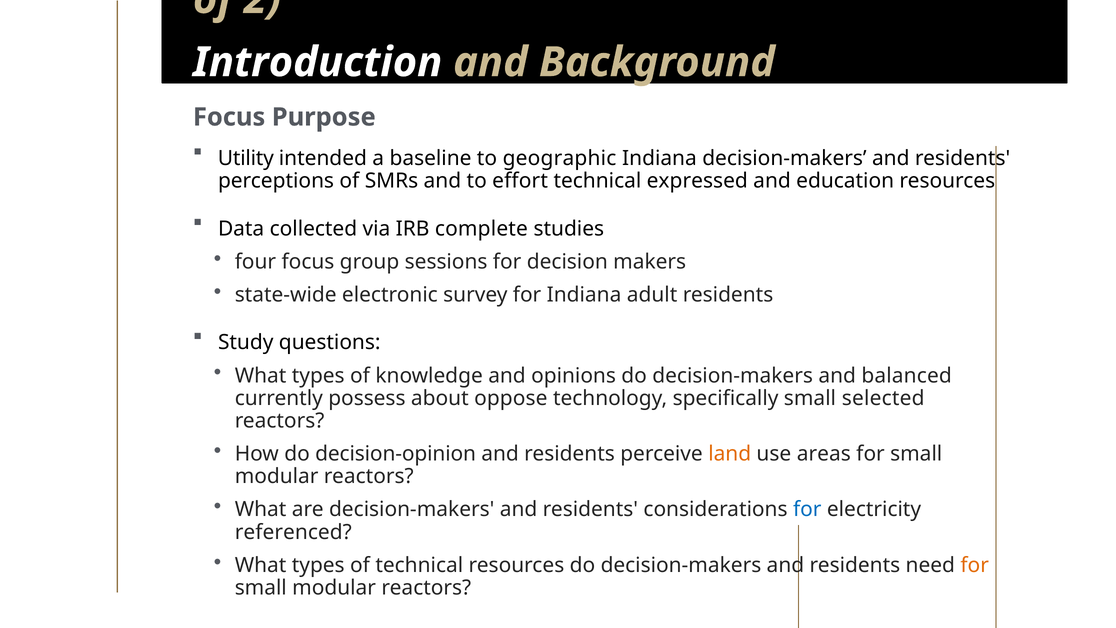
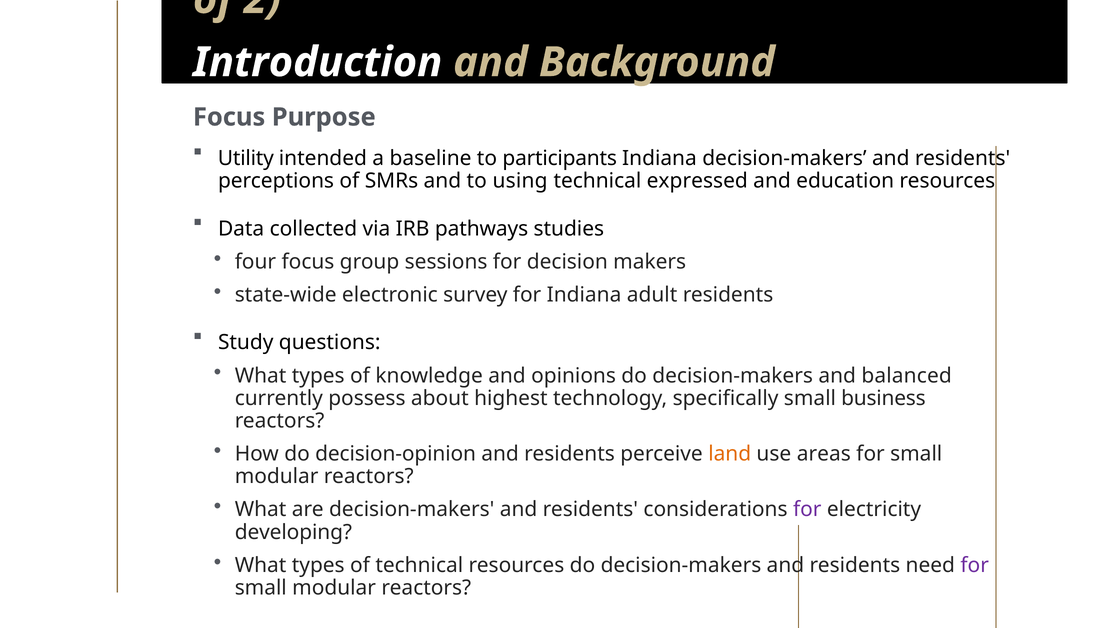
geographic: geographic -> participants (560, 158)
effort: effort -> using (520, 181)
complete: complete -> pathways (482, 229)
oppose: oppose -> highest (511, 398)
selected: selected -> business (883, 398)
for colour: blue -> purple (807, 509)
referenced: referenced -> developing (293, 532)
for colour: orange -> purple (975, 565)
